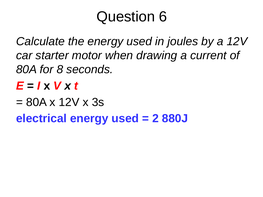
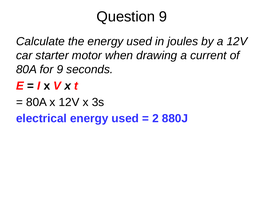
Question 6: 6 -> 9 (163, 17)
for 8: 8 -> 9 (60, 70)
